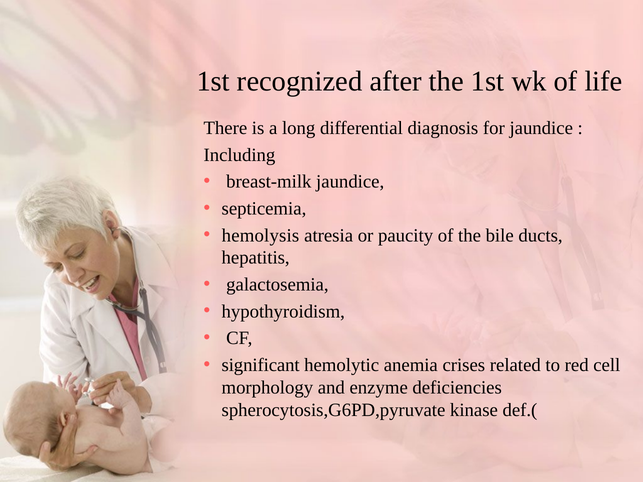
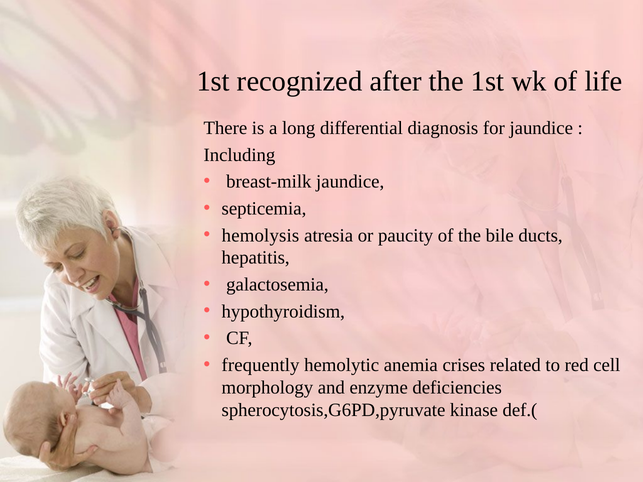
significant: significant -> frequently (261, 365)
